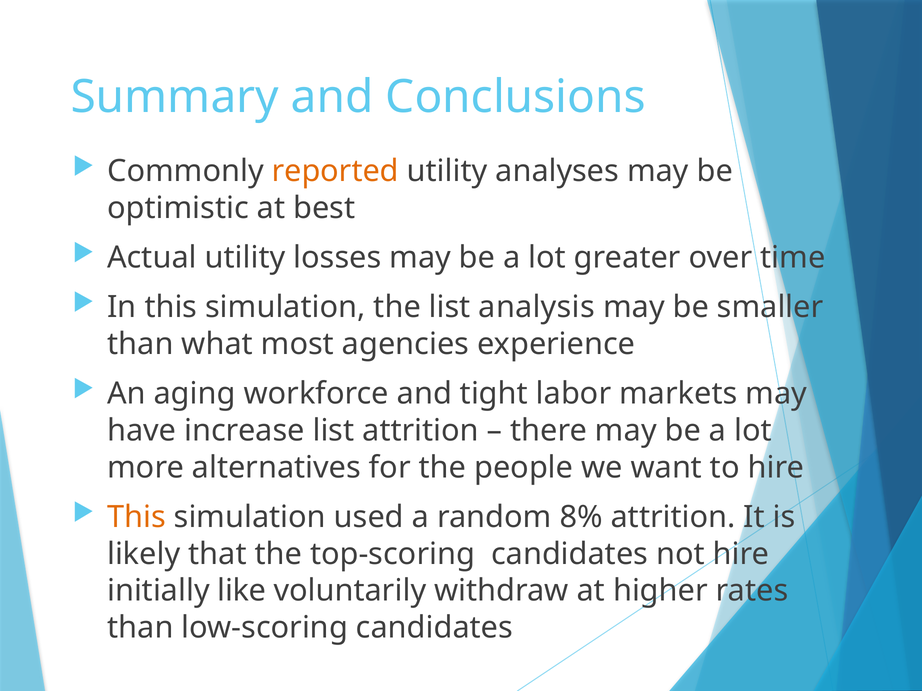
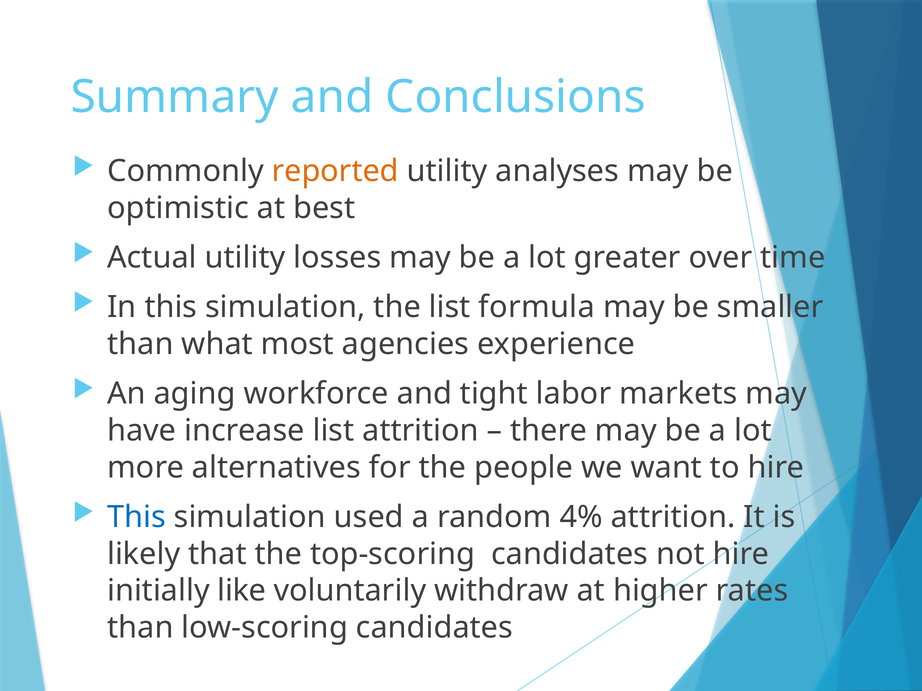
analysis: analysis -> formula (537, 307)
This colour: orange -> blue (137, 517)
8%: 8% -> 4% (581, 517)
